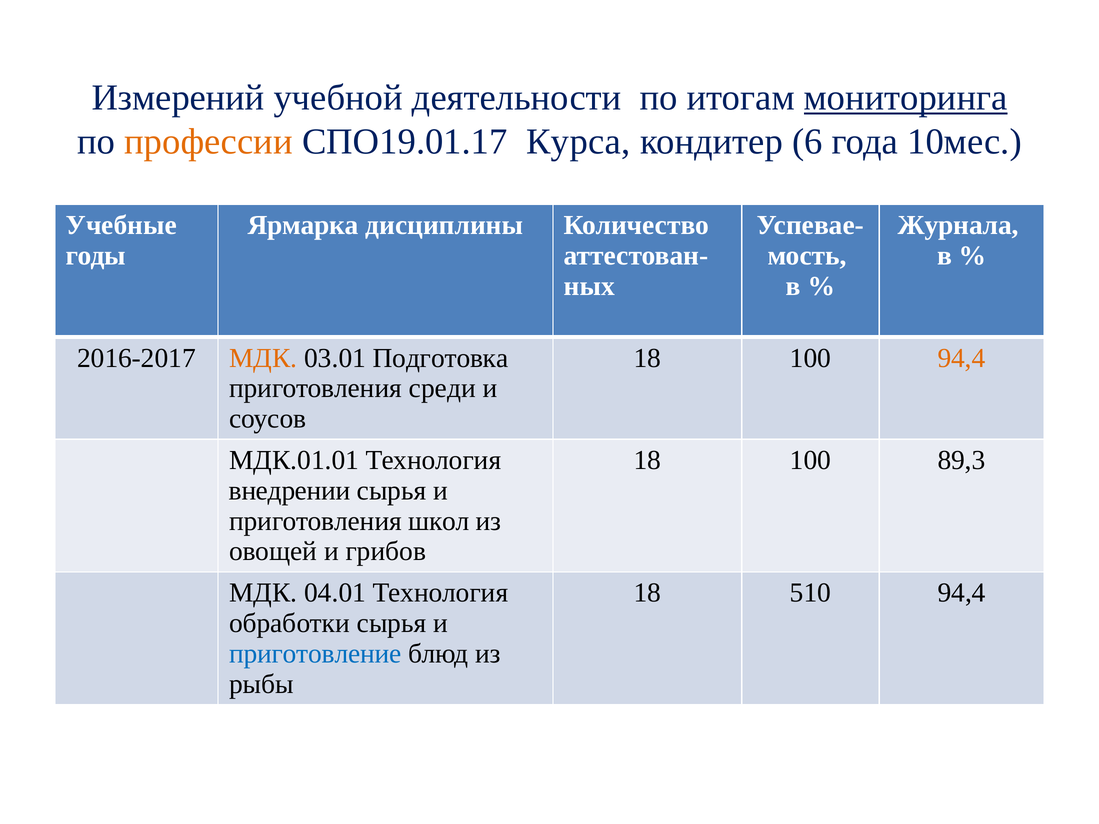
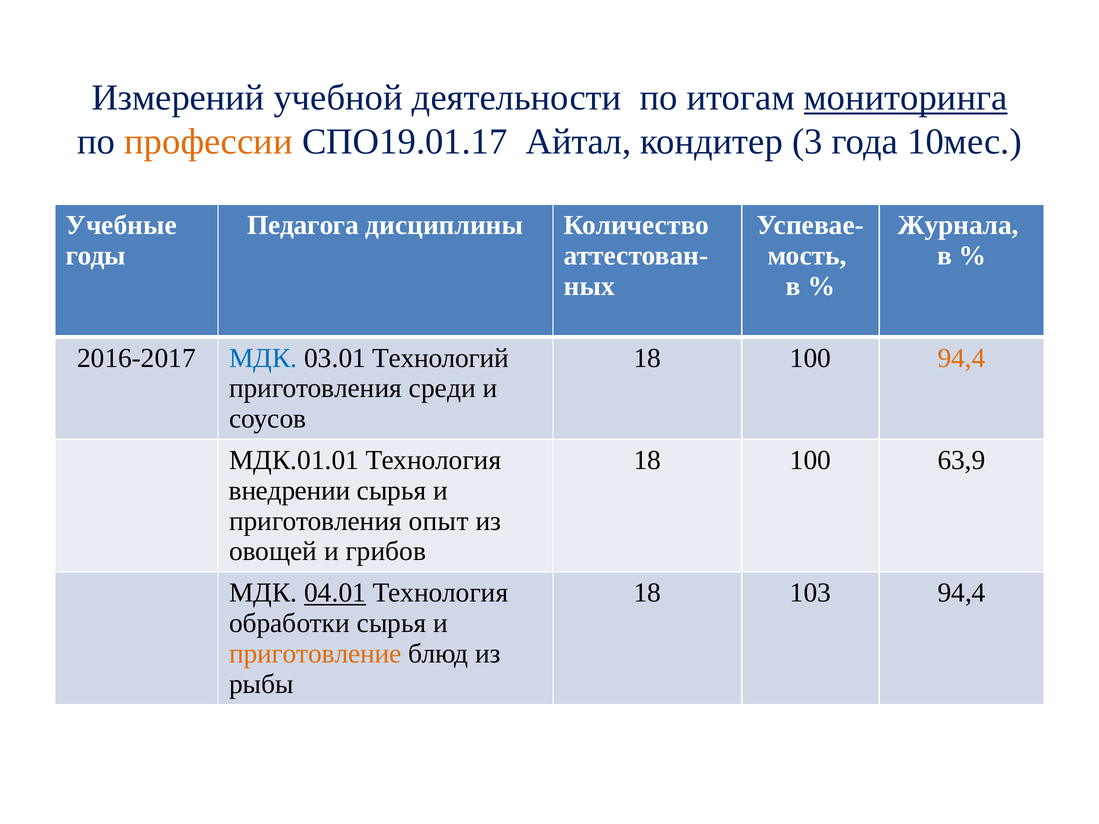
Курса: Курса -> Айтал (579, 142)
6: 6 -> 3 (807, 142)
Ярмарка: Ярмарка -> Педагога (303, 225)
МДК colour: orange -> blue (263, 358)
Подготовка: Подготовка -> Технологий (441, 358)
89,3: 89,3 -> 63,9 (962, 460)
школ: школ -> опыт (439, 521)
04.01 underline: none -> present (335, 593)
510: 510 -> 103 (810, 593)
приготовление colour: blue -> orange (315, 654)
